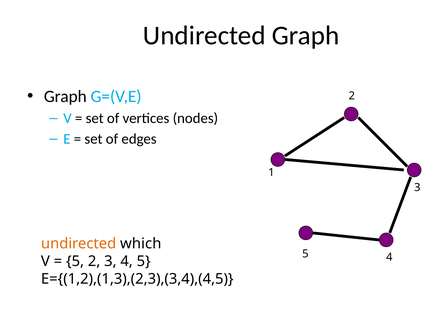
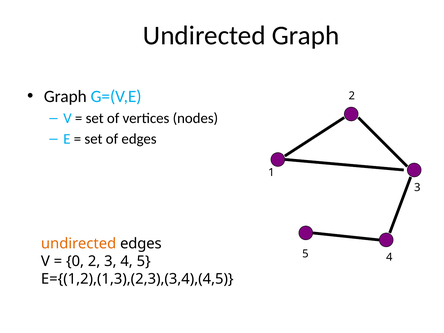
undirected which: which -> edges (141, 244)
5: 5 -> 0 (75, 261)
